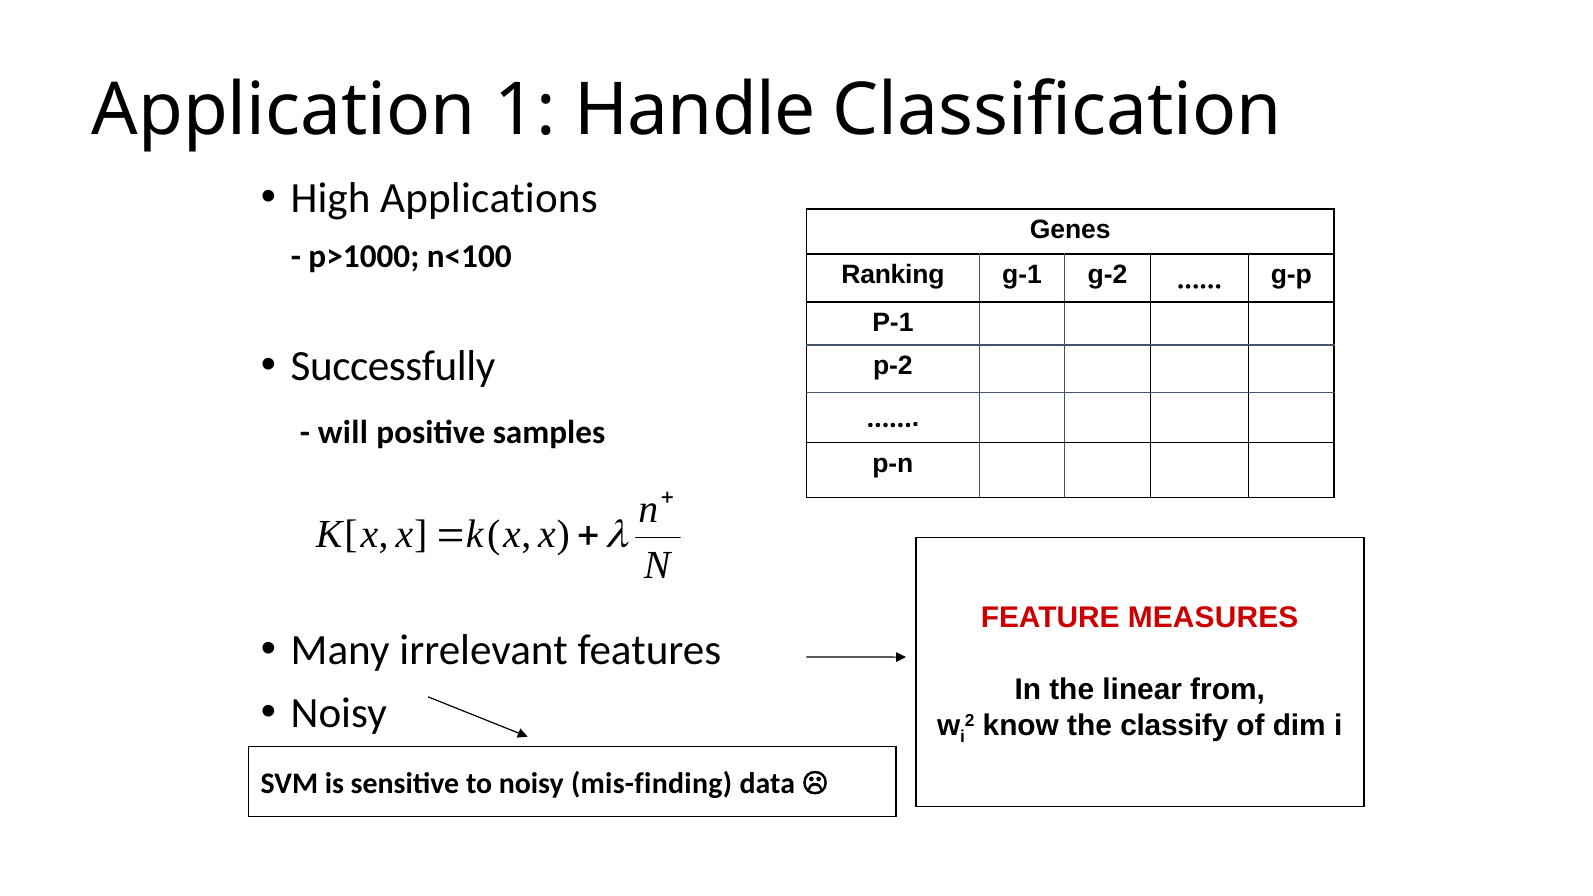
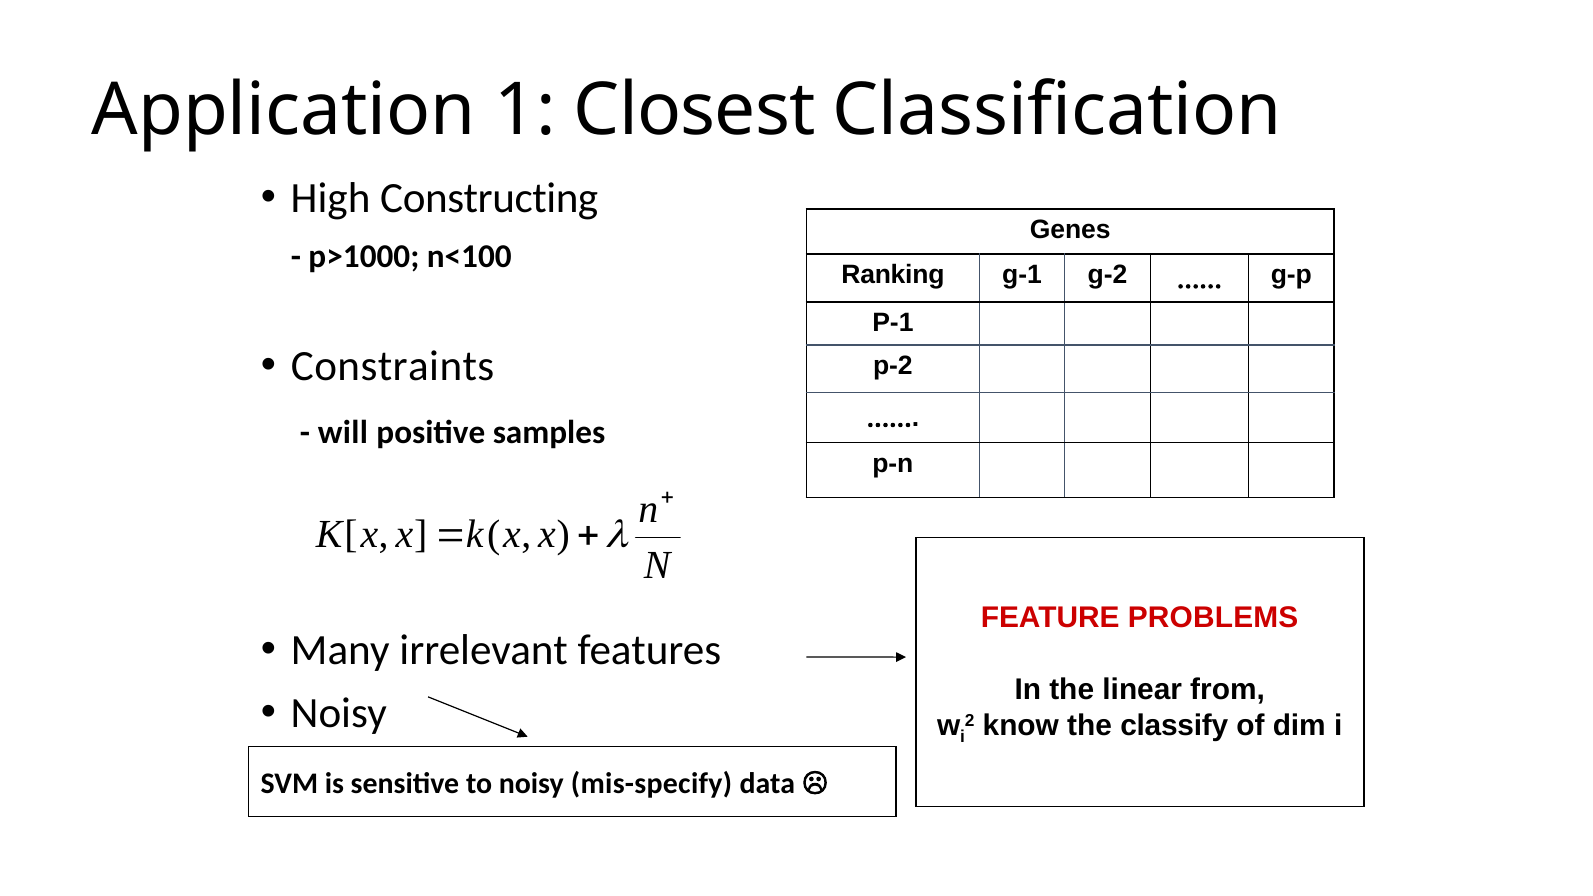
Handle: Handle -> Closest (695, 110)
Applications: Applications -> Constructing (489, 198)
Successfully: Successfully -> Constraints (393, 366)
MEASURES: MEASURES -> PROBLEMS (1213, 618)
mis-finding: mis-finding -> mis-specify (652, 784)
